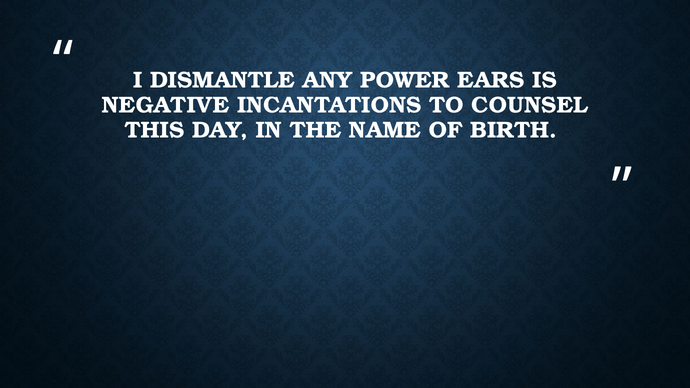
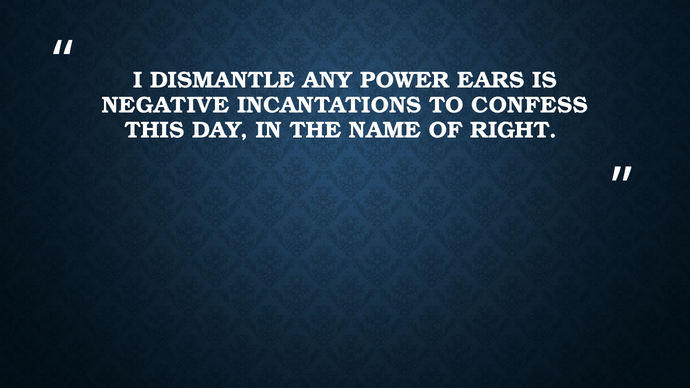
COUNSEL: COUNSEL -> CONFESS (530, 105)
BIRTH: BIRTH -> RIGHT (514, 130)
